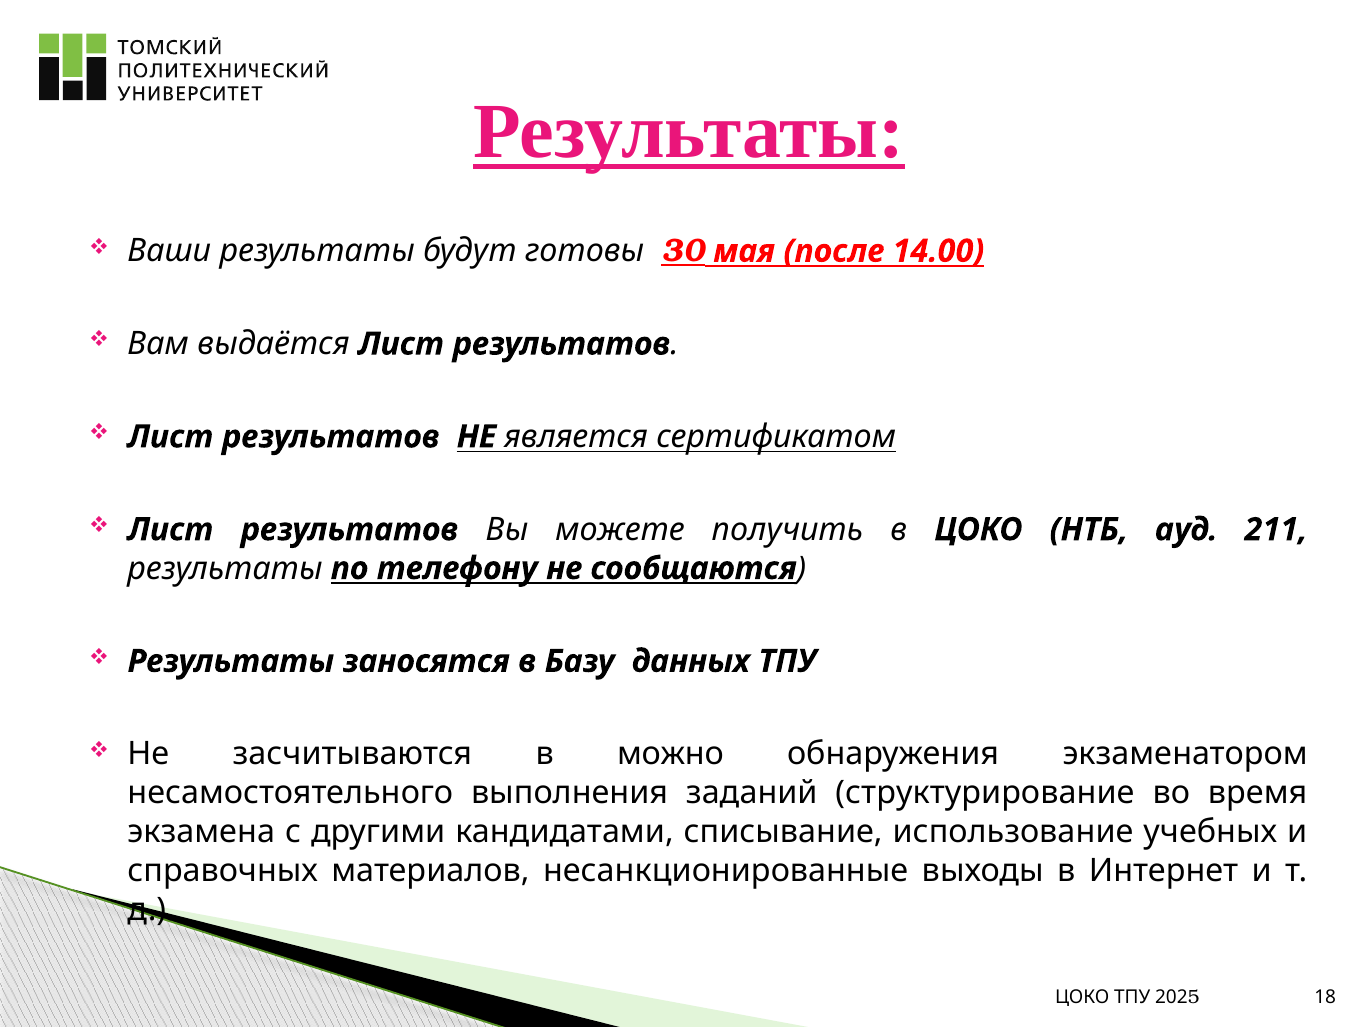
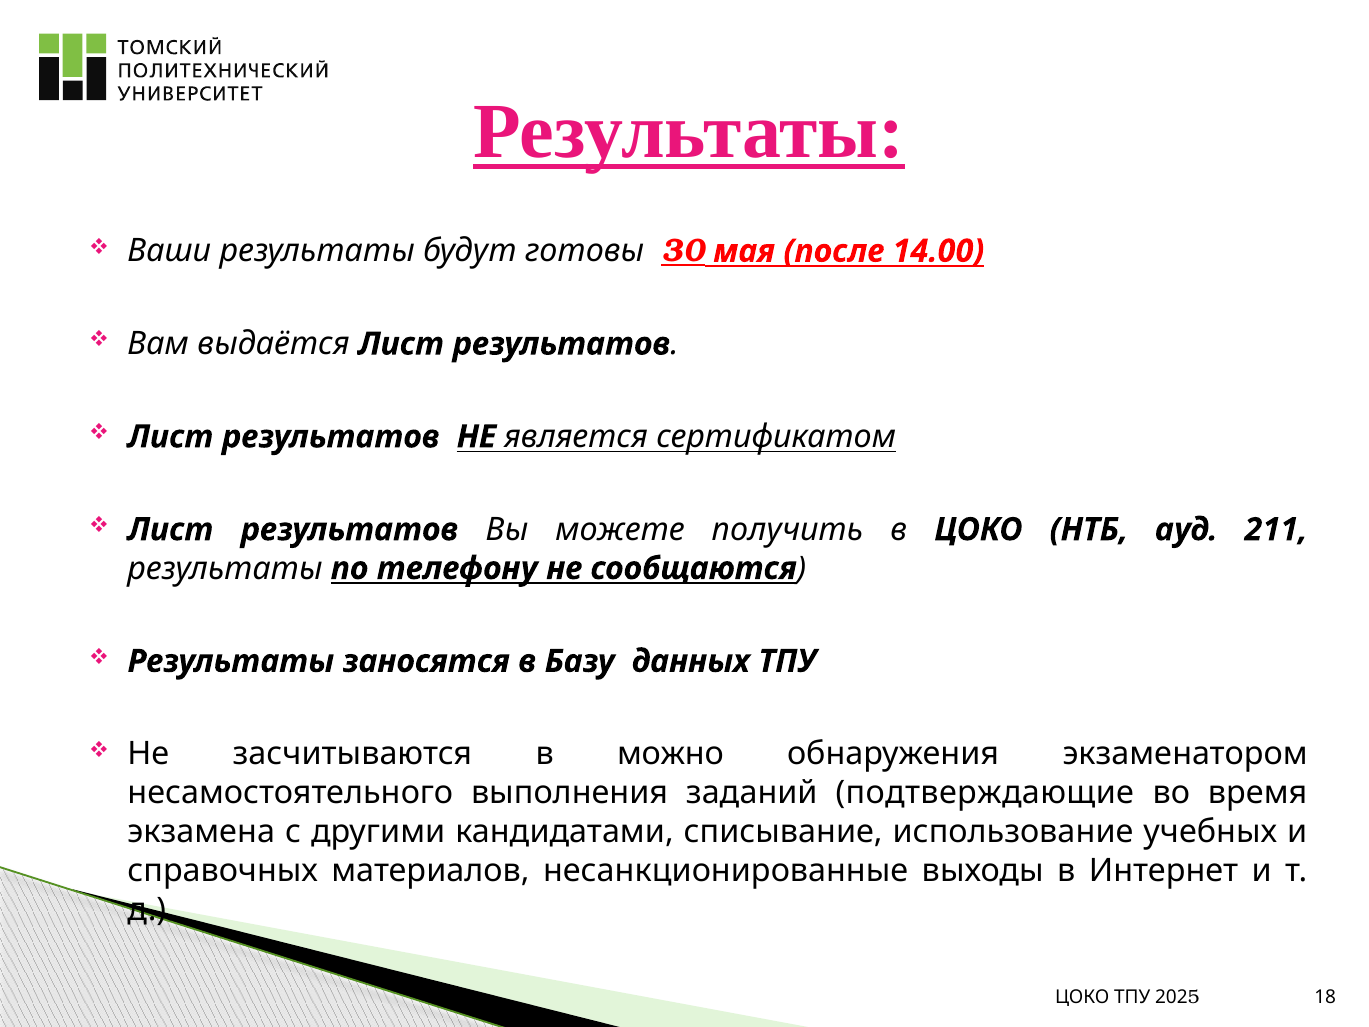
структурирование: структурирование -> подтверждающие (985, 793)
